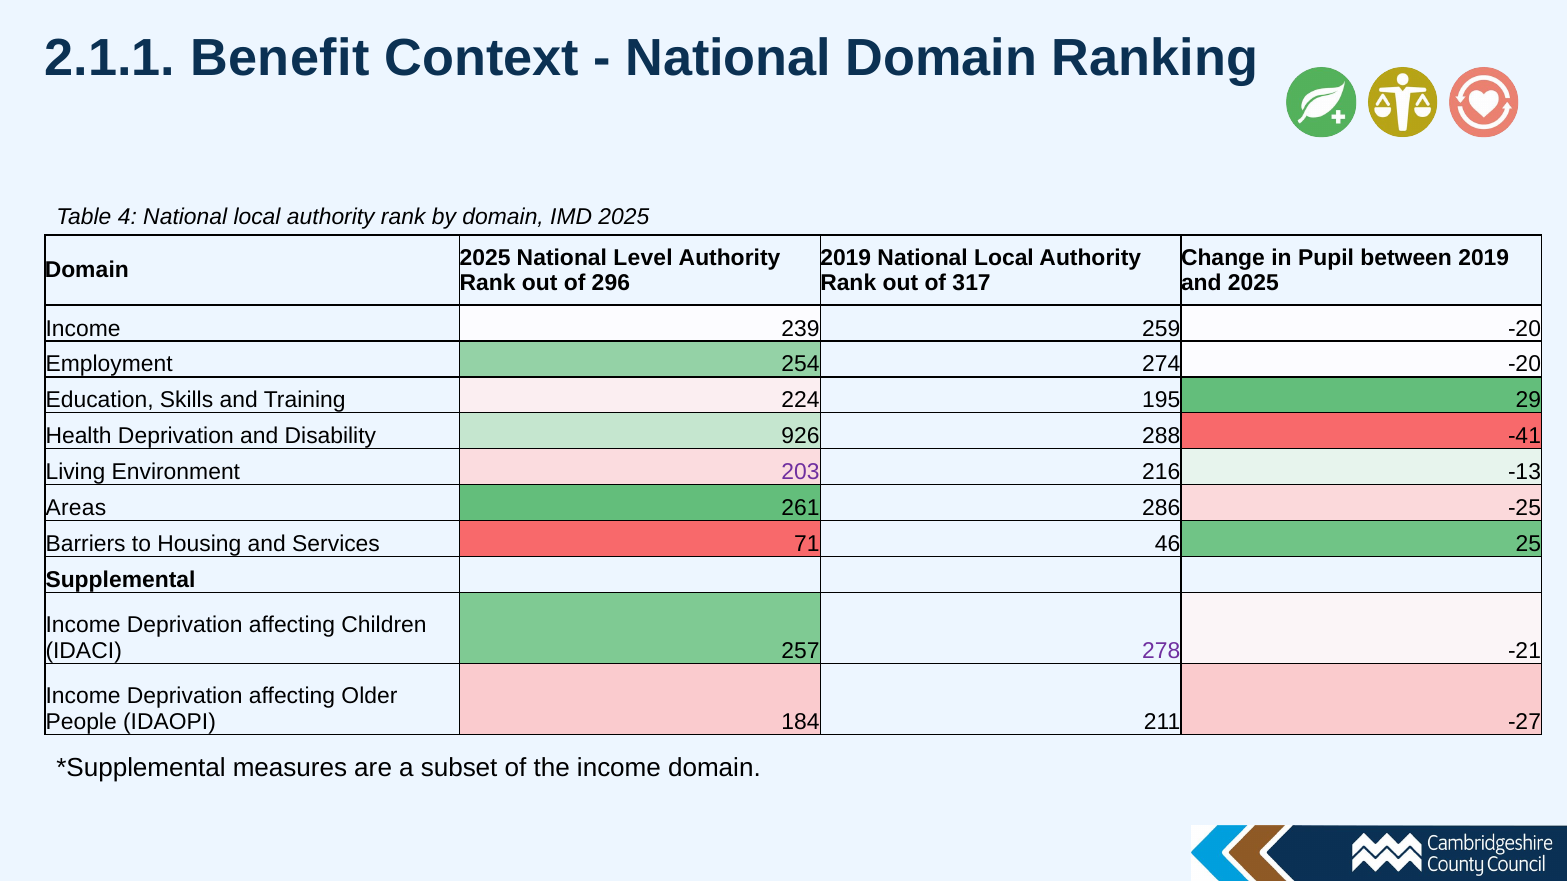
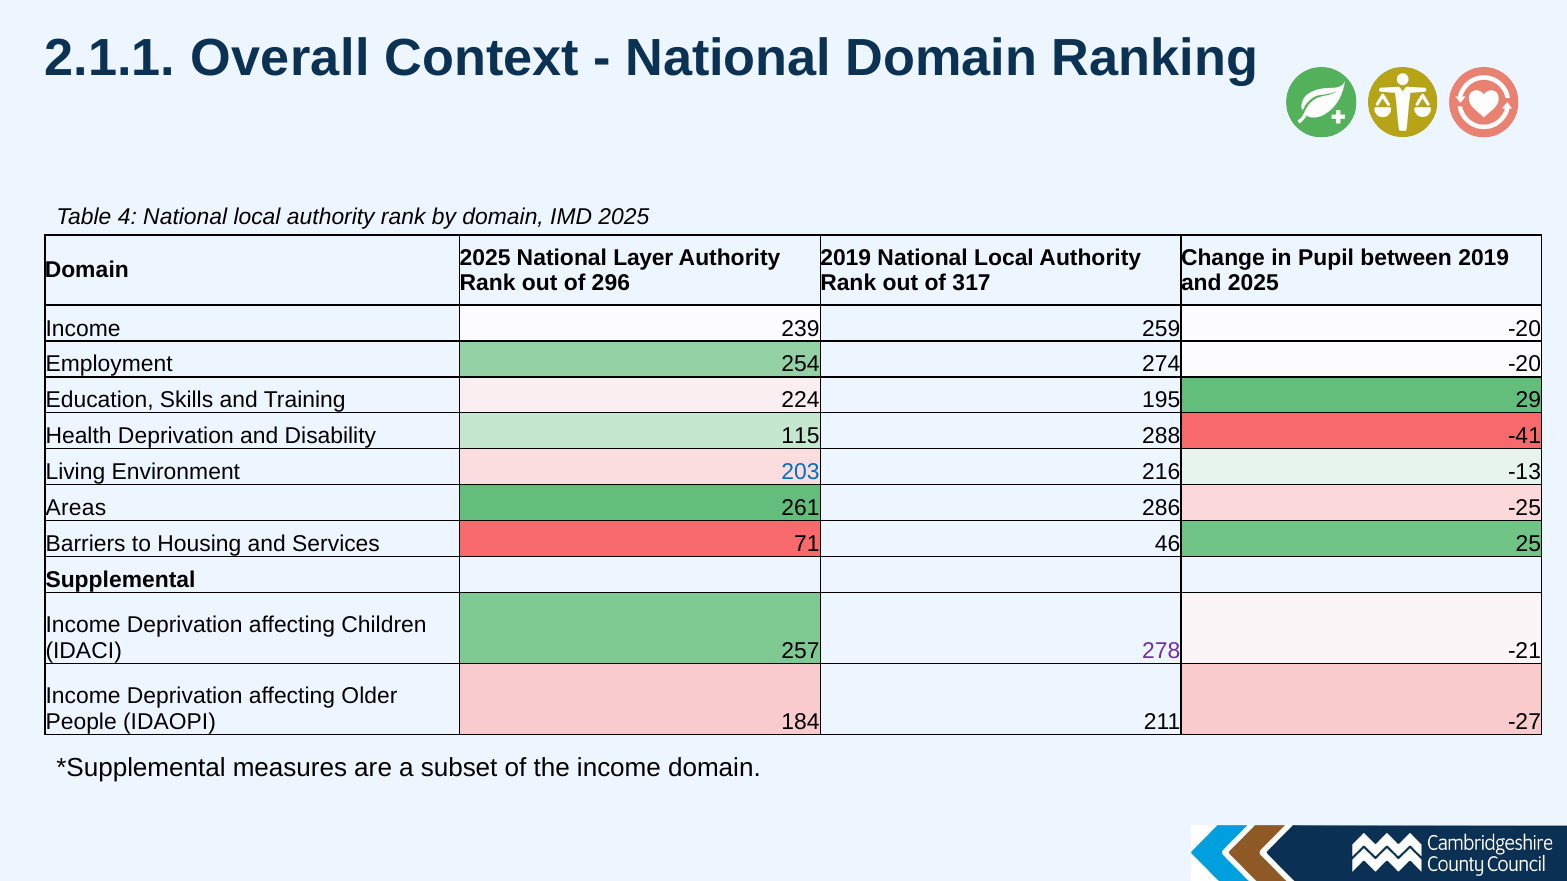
Benefit: Benefit -> Overall (280, 58)
Level: Level -> Layer (643, 258)
926: 926 -> 115 (801, 437)
203 colour: purple -> blue (801, 472)
